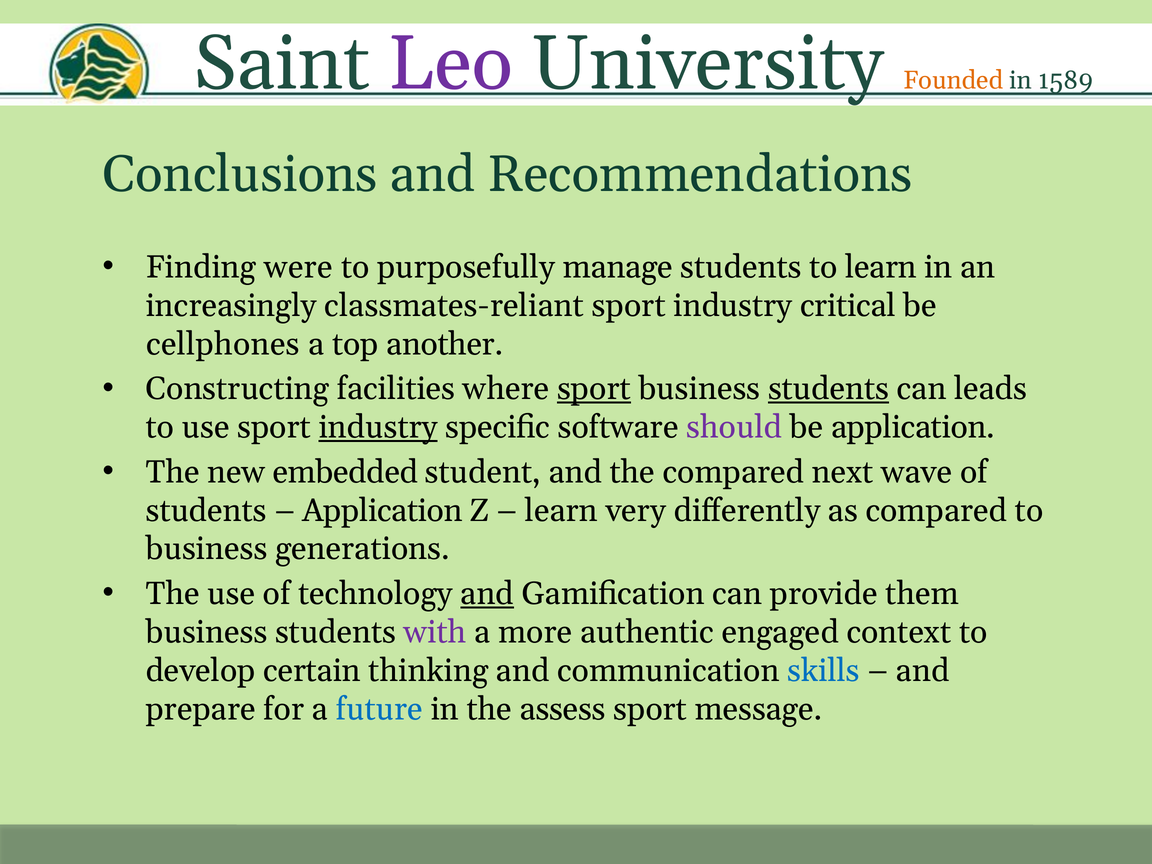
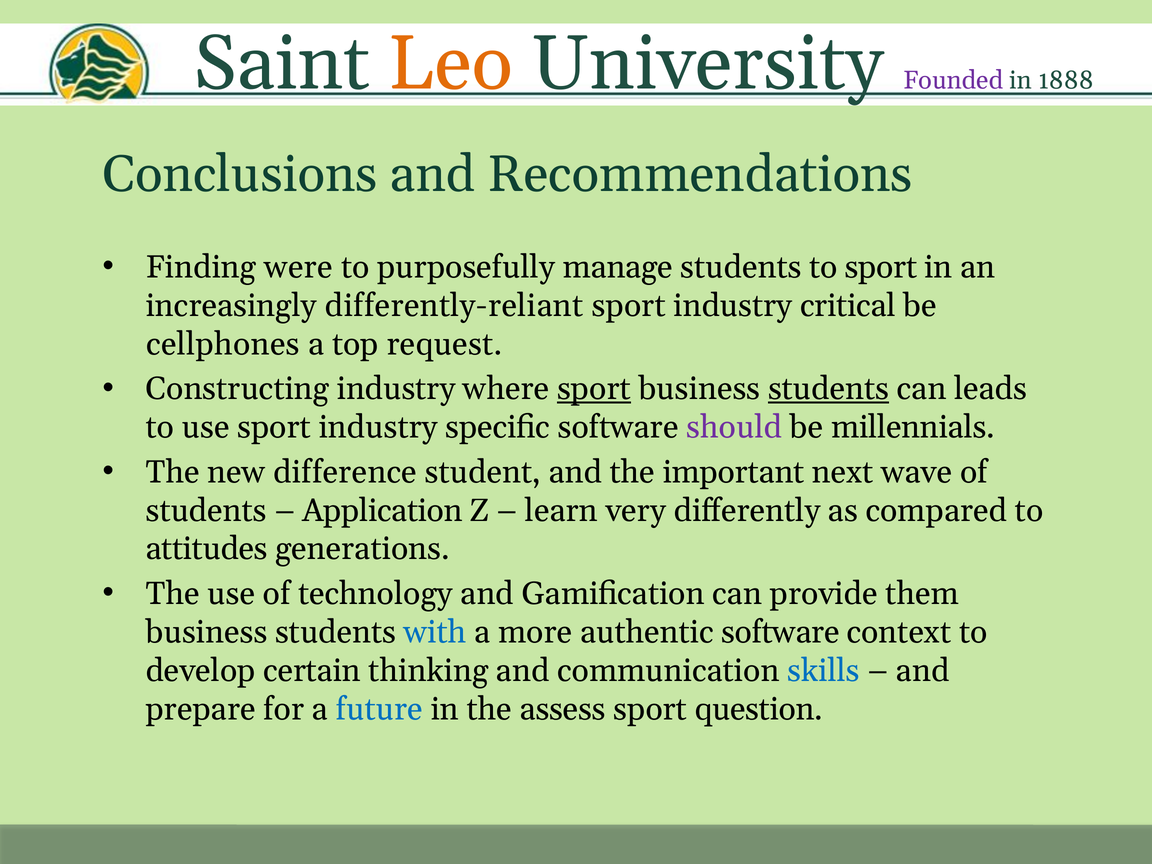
Leo colour: purple -> orange (451, 63)
Founded colour: orange -> purple (953, 80)
1589: 1589 -> 1888 (1066, 80)
to learn: learn -> sport (881, 267)
classmates-reliant: classmates-reliant -> differently-reliant (454, 306)
another: another -> request (444, 344)
Constructing facilities: facilities -> industry (396, 389)
industry underline: present -> none (378, 427)
be application: application -> millennials (913, 427)
embedded: embedded -> difference (345, 472)
the compared: compared -> important (734, 472)
business: business -> attitudes (207, 549)
and underline: present -> none (487, 594)
with colour: purple -> blue (435, 632)
authentic engaged: engaged -> software (780, 632)
message: message -> question (759, 709)
